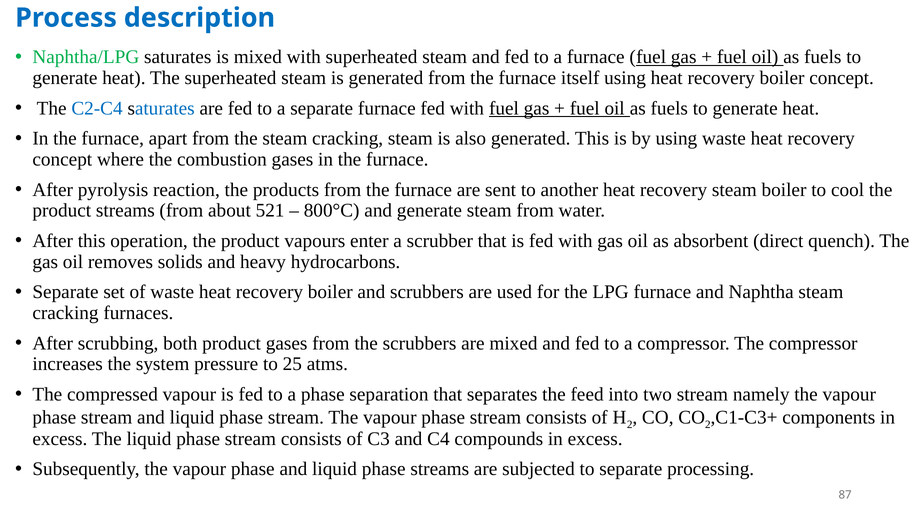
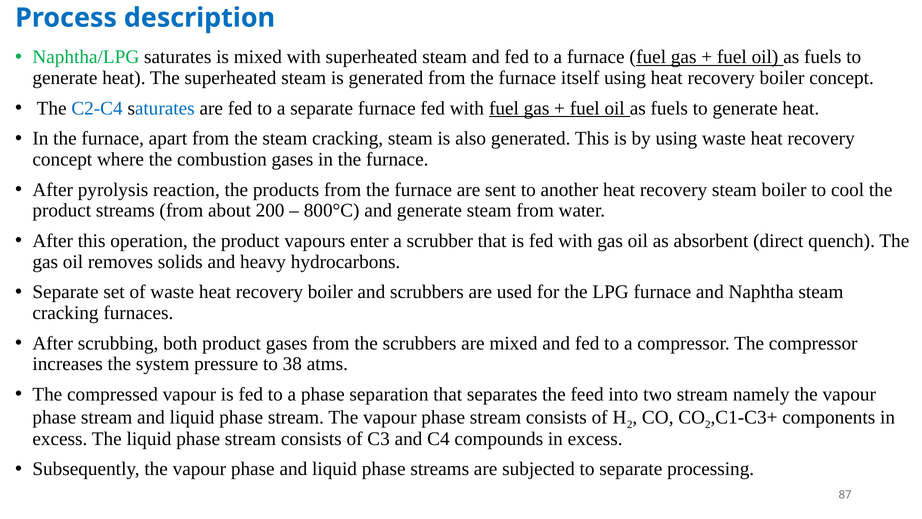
521: 521 -> 200 (270, 210)
25: 25 -> 38 (292, 364)
